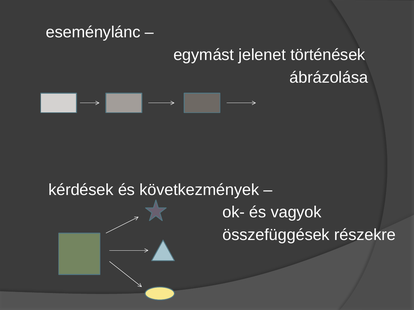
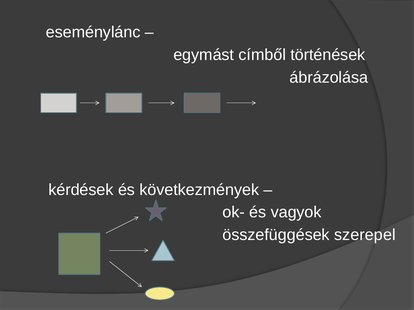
jelenet: jelenet -> címből (262, 55)
részekre: részekre -> szerepel (365, 235)
